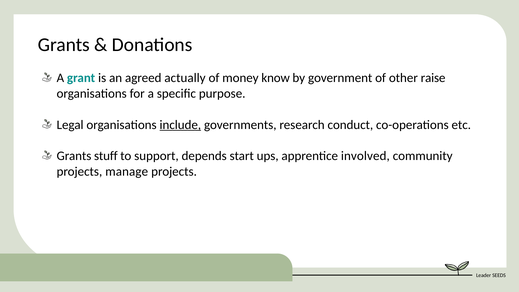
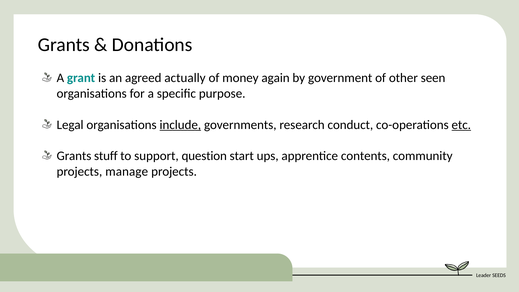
know: know -> again (276, 78)
raise: raise -> seen (433, 78)
etc underline: none -> present (461, 125)
depends: depends -> question (204, 156)
involved: involved -> contents (365, 156)
